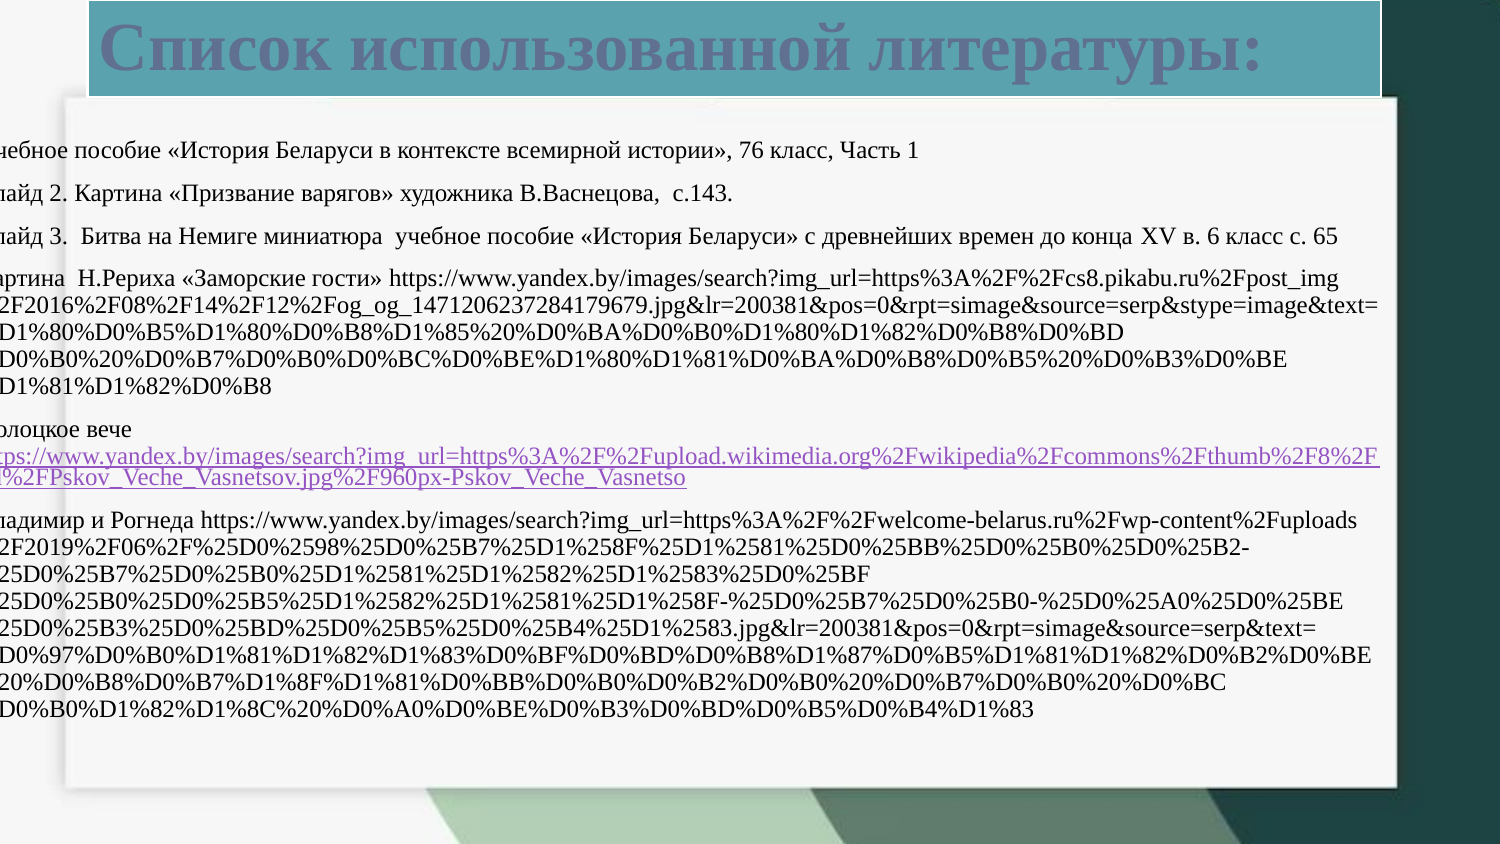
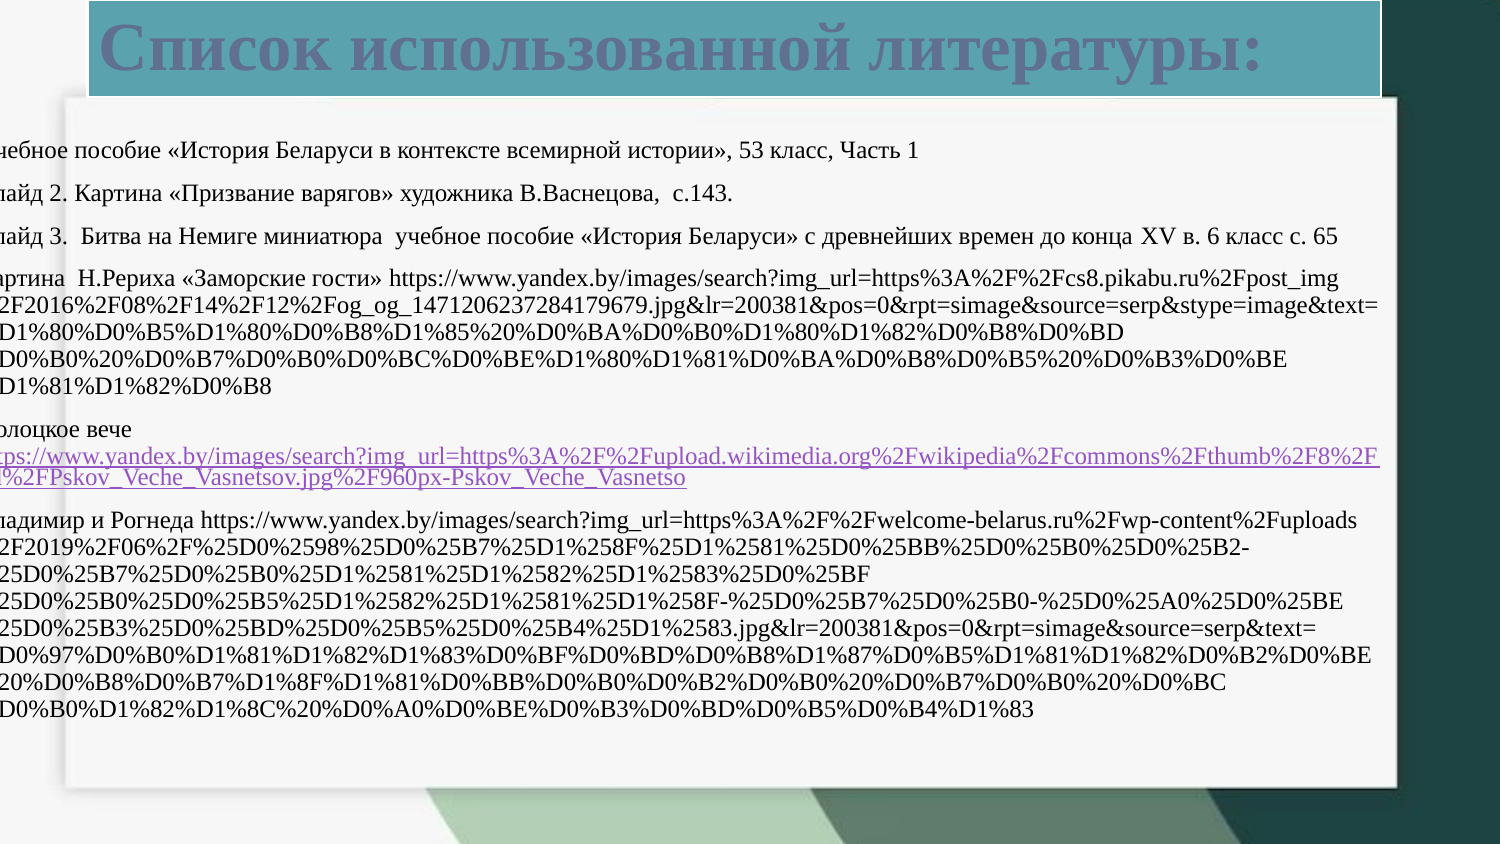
76: 76 -> 53 (751, 151)
